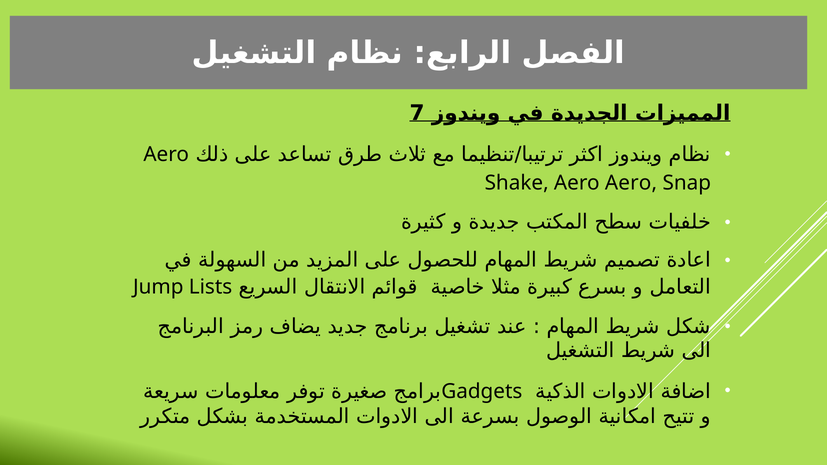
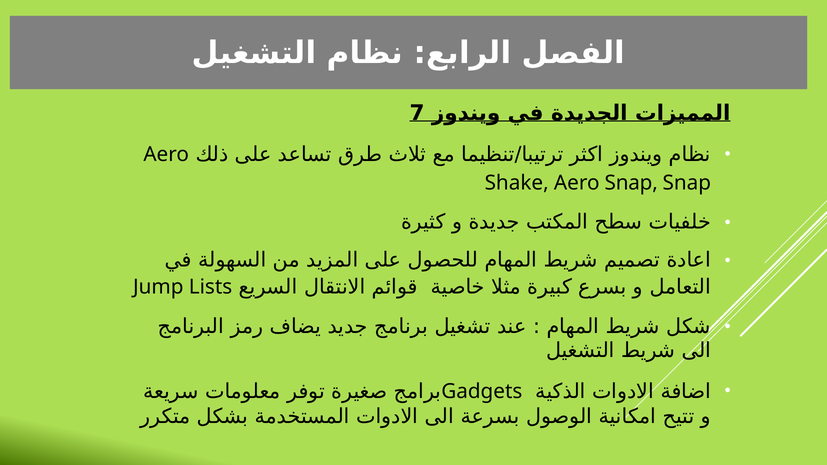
Aero Aero: Aero -> Snap (631, 183)
